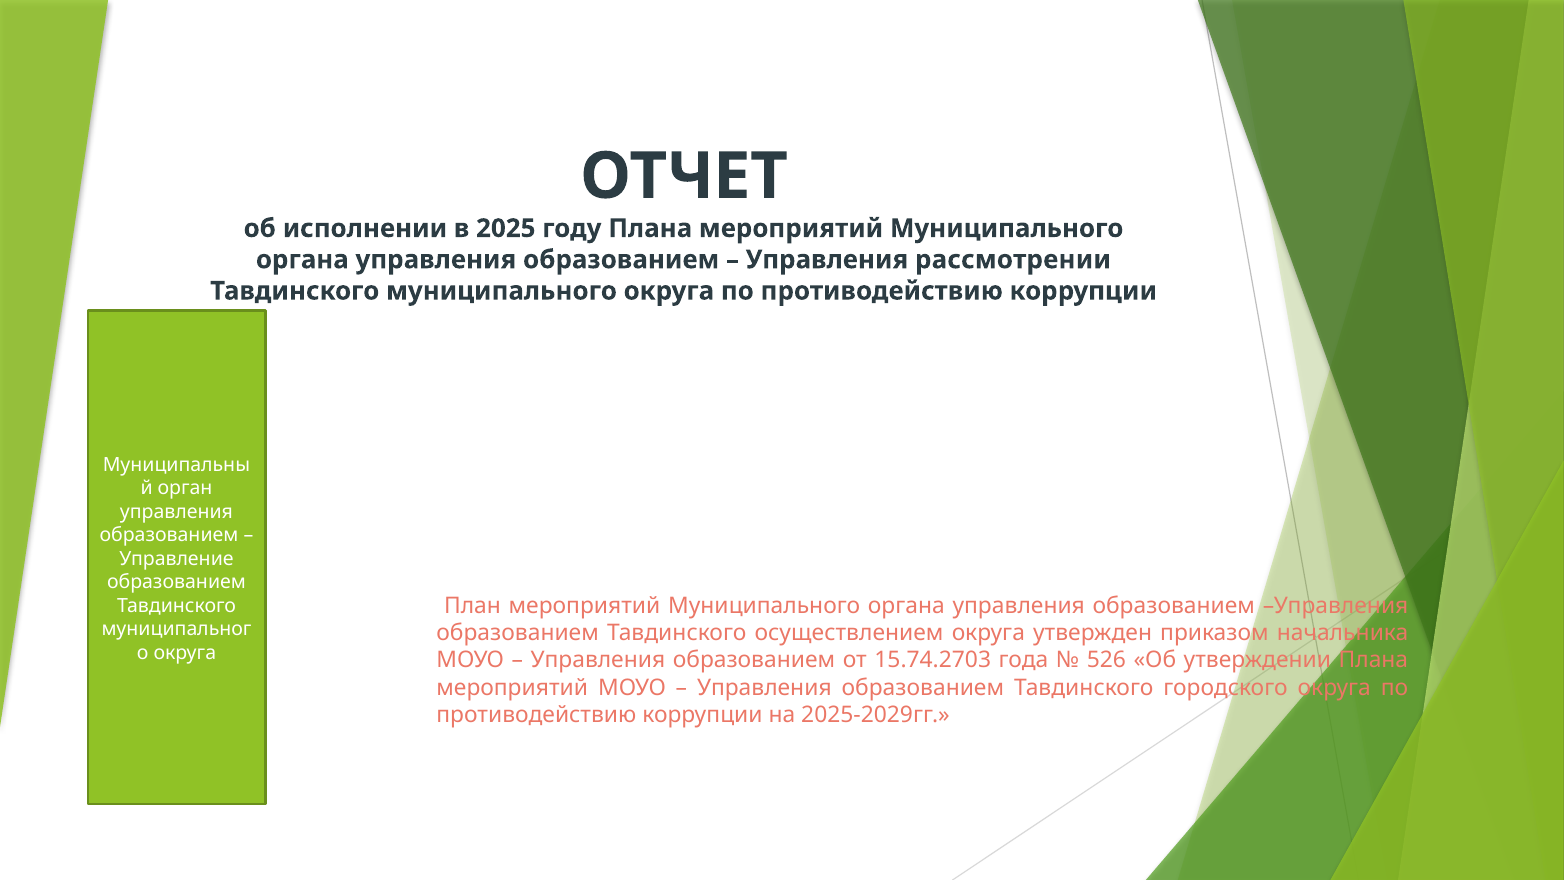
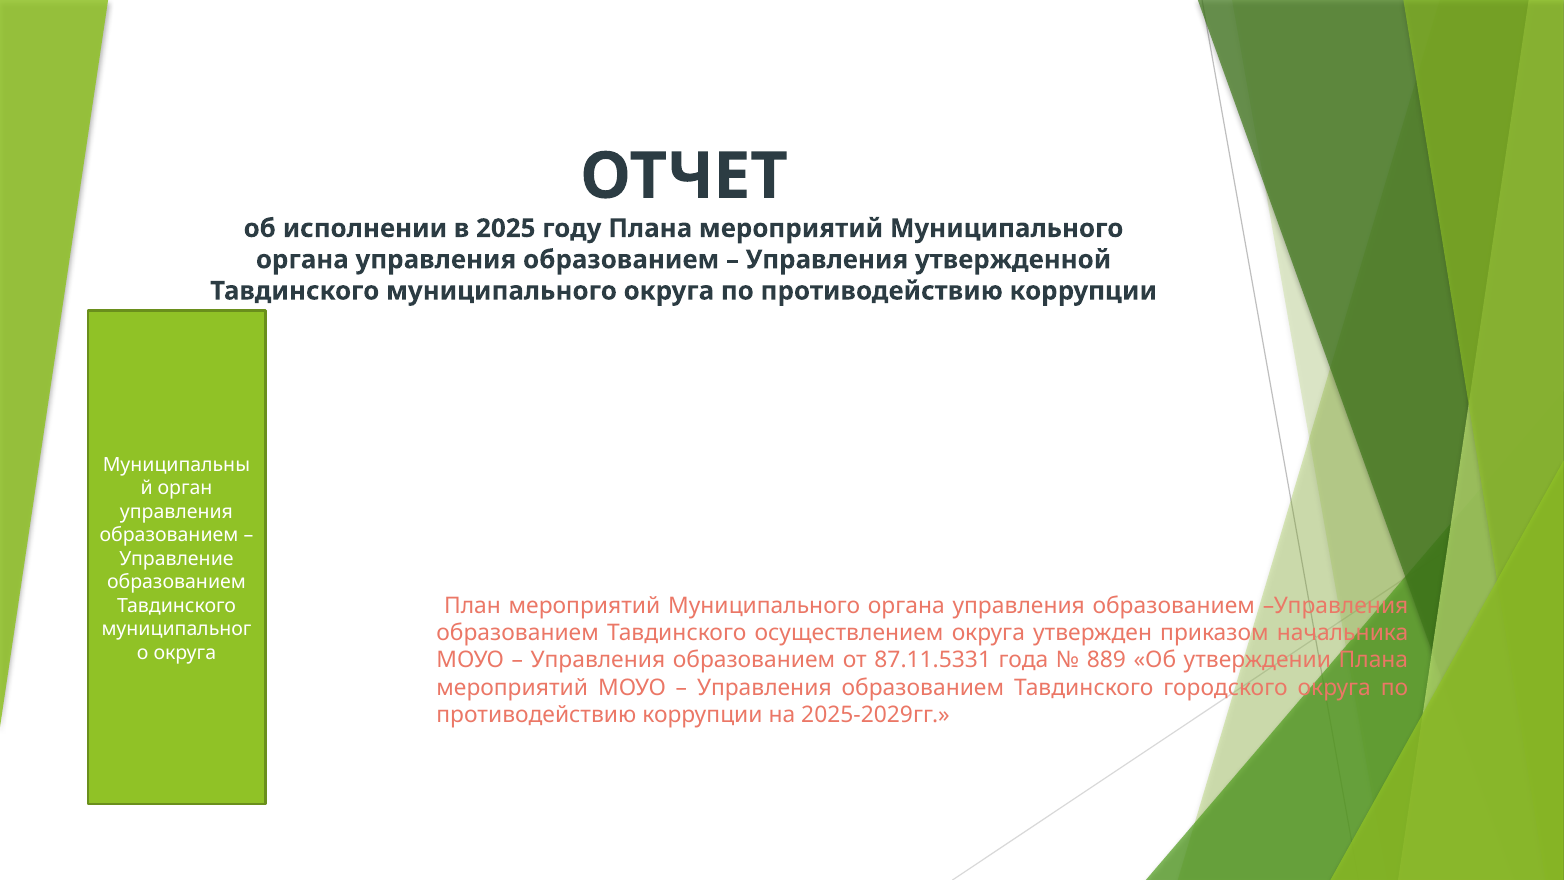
рассмотрении: рассмотрении -> утвержденной (1013, 260)
15.74.2703: 15.74.2703 -> 87.11.5331 (933, 660)
526: 526 -> 889 (1106, 660)
